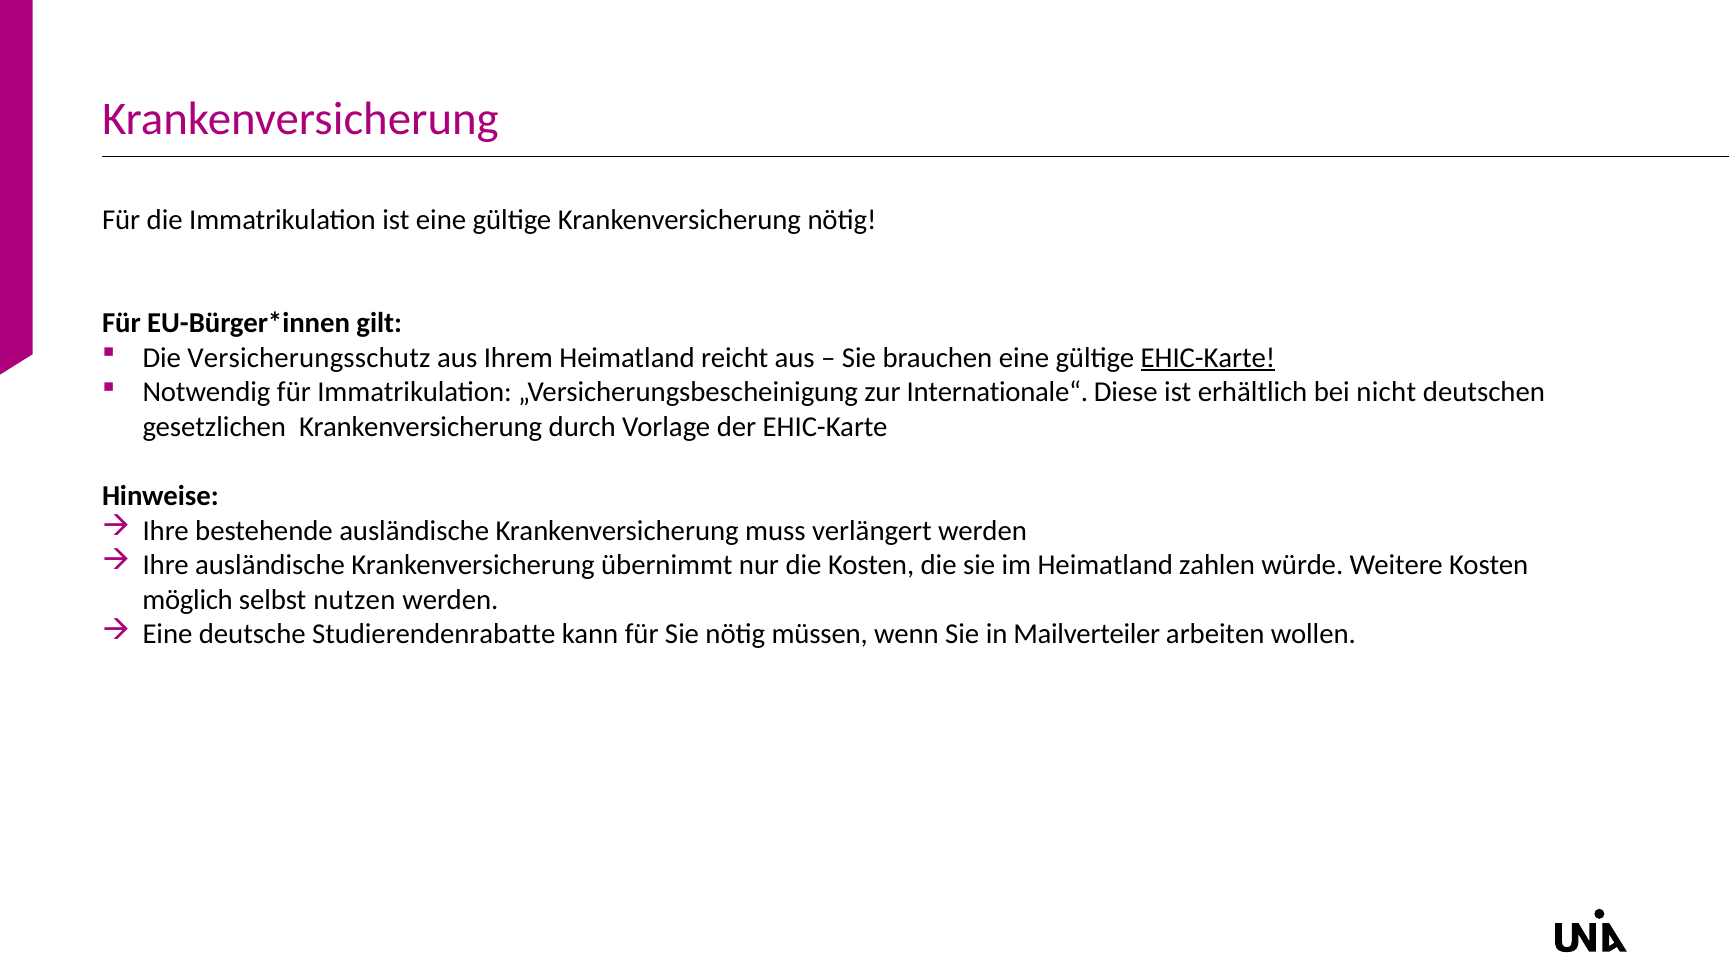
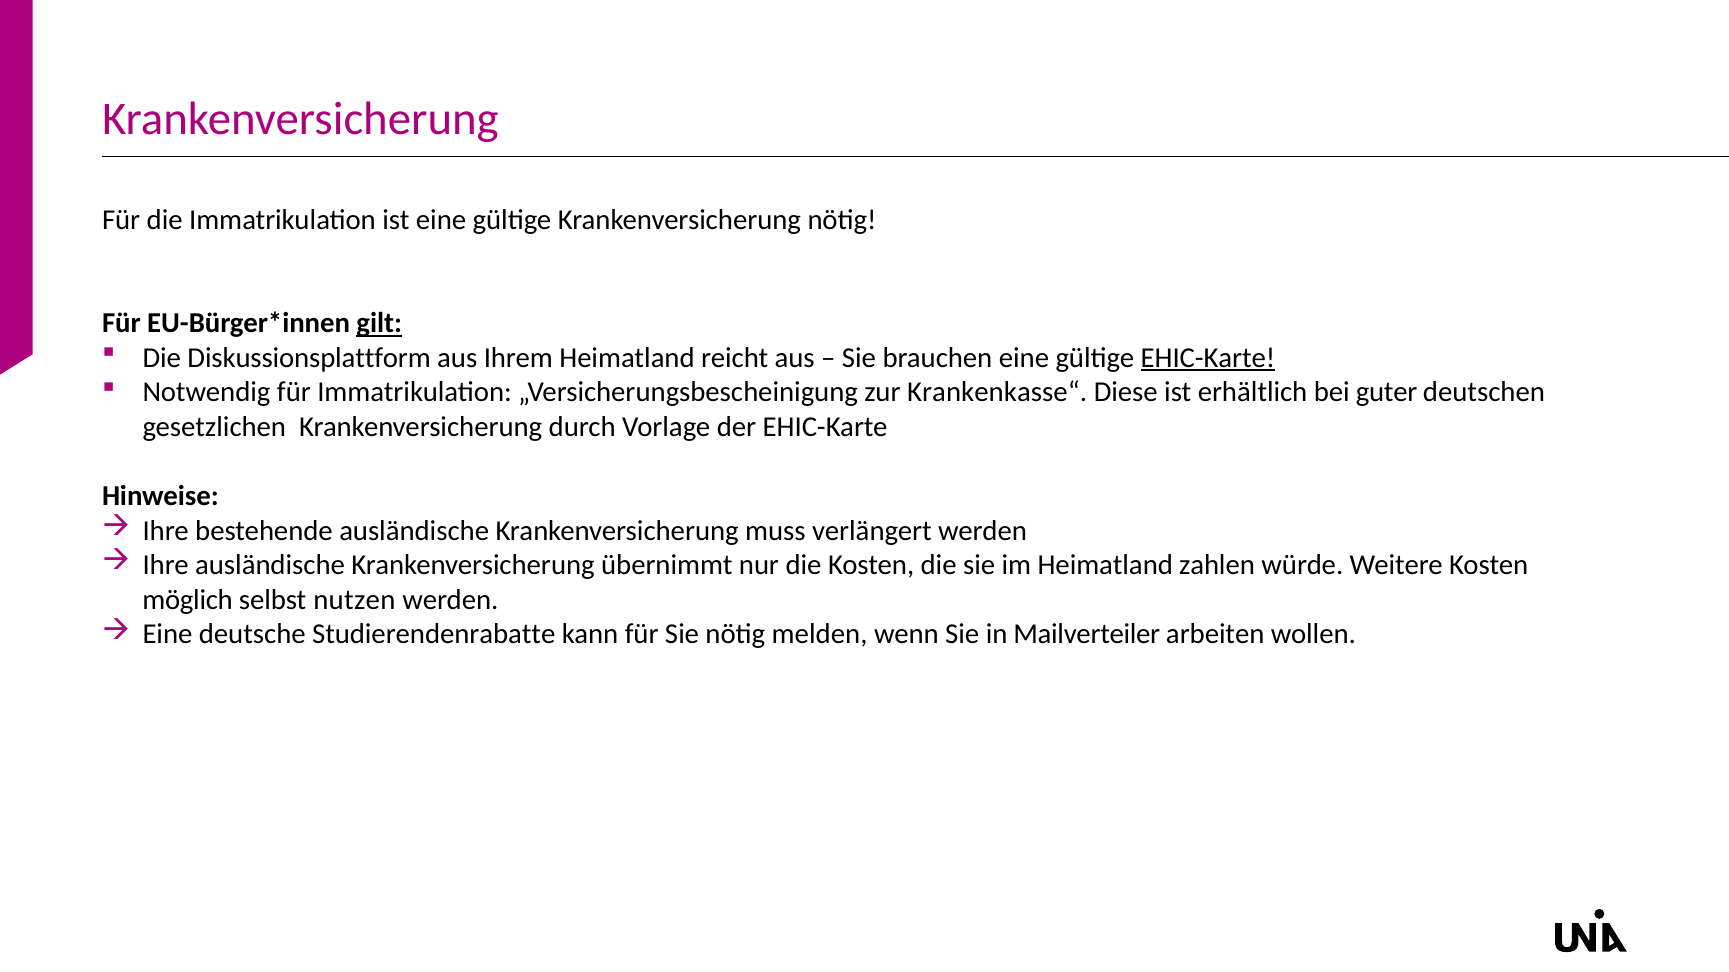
gilt underline: none -> present (379, 324)
Versicherungsschutz: Versicherungsschutz -> Diskussionsplattform (309, 358)
Internationale“: Internationale“ -> Krankenkasse“ (997, 393)
nicht: nicht -> guter (1387, 393)
müssen: müssen -> melden (820, 635)
